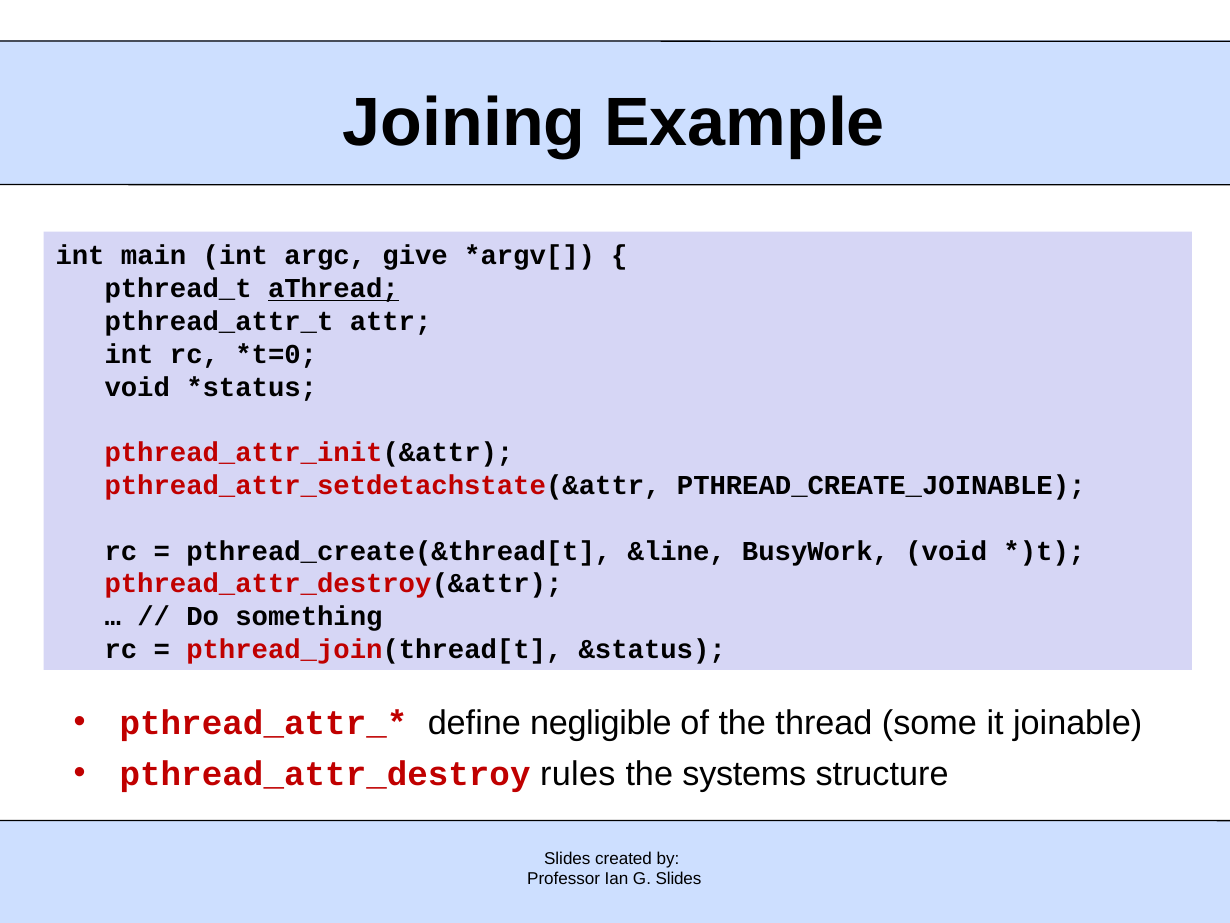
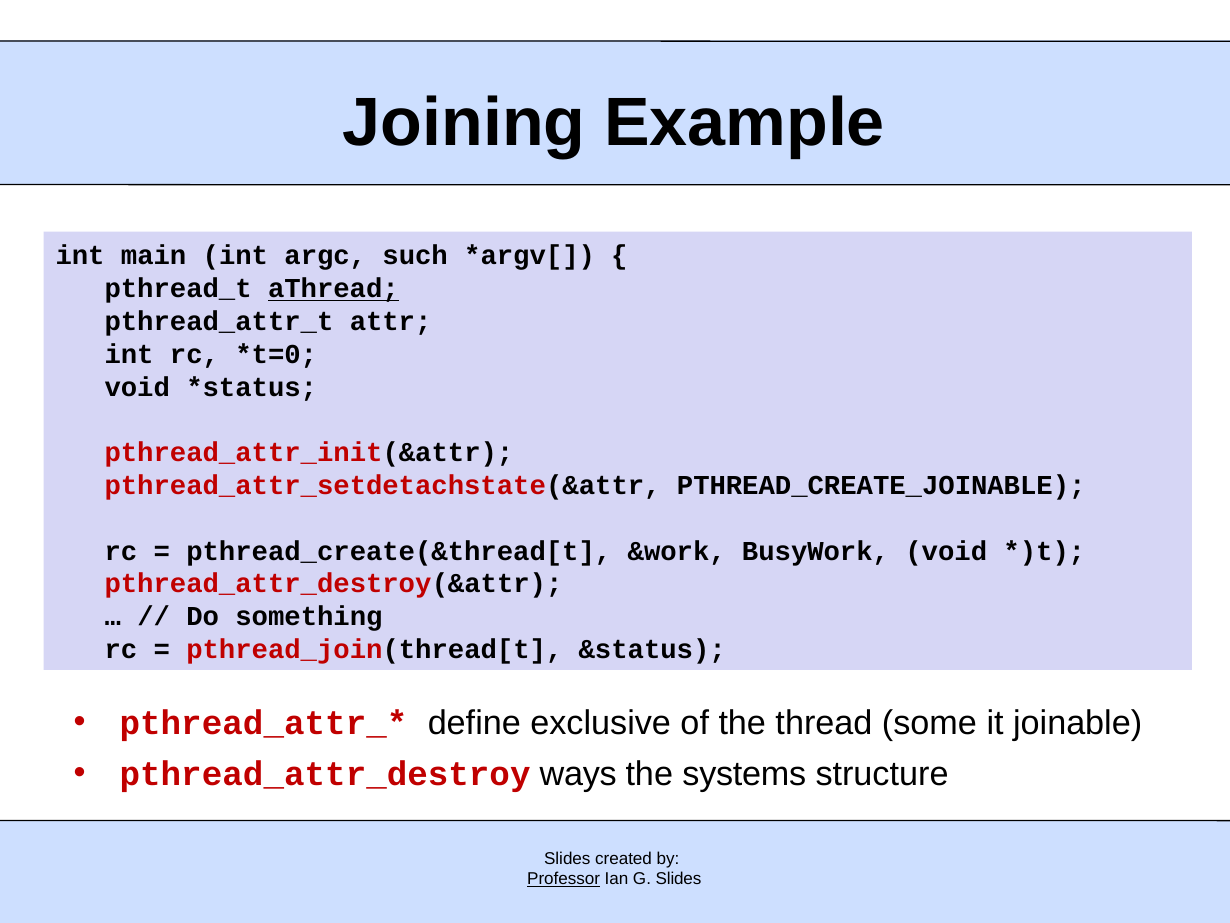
give: give -> such (415, 256)
&line: &line -> &work (677, 551)
negligible: negligible -> exclusive (601, 723)
rules: rules -> ways (578, 774)
Professor underline: none -> present (564, 879)
